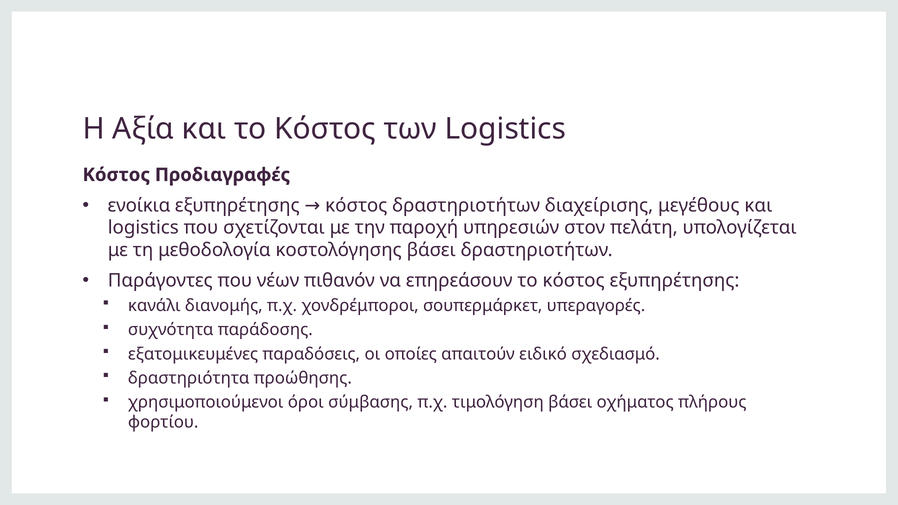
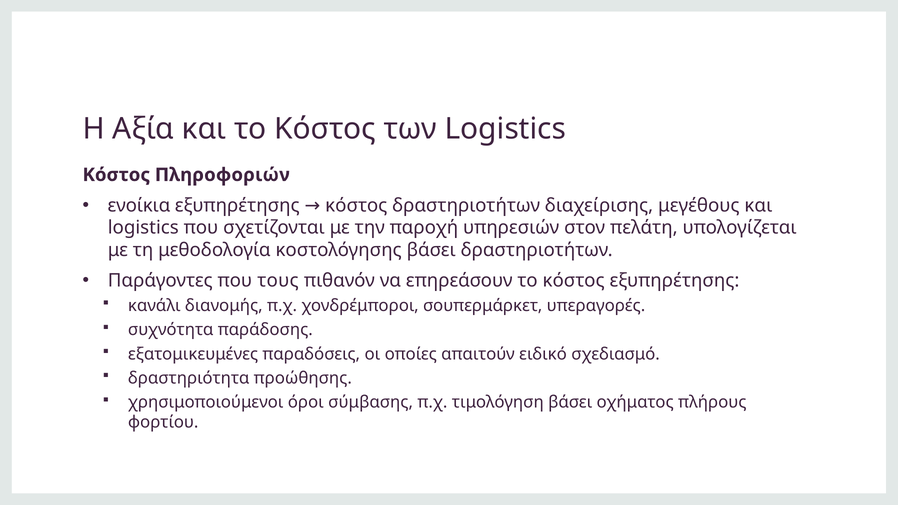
Προδιαγραφές: Προδιαγραφές -> Πληροφοριών (222, 175)
νέων: νέων -> τους (278, 281)
